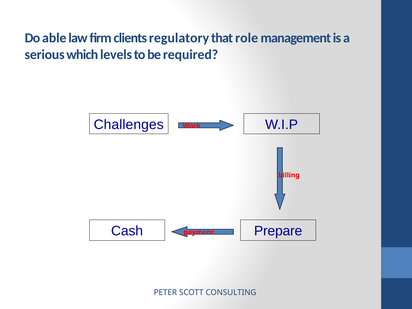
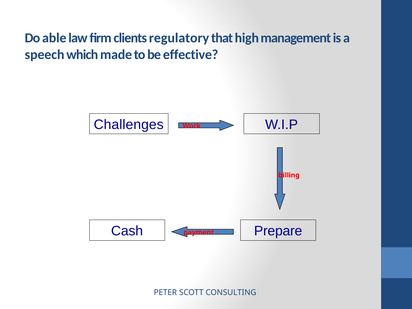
role: role -> high (247, 38)
serious: serious -> speech (45, 55)
levels: levels -> made (116, 55)
required: required -> effective (191, 55)
